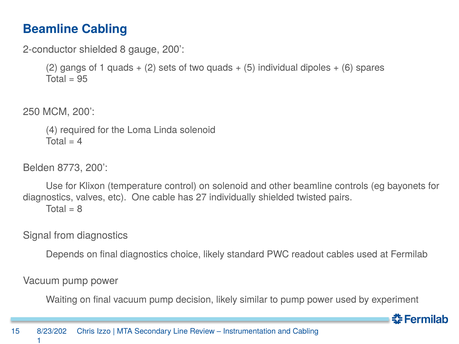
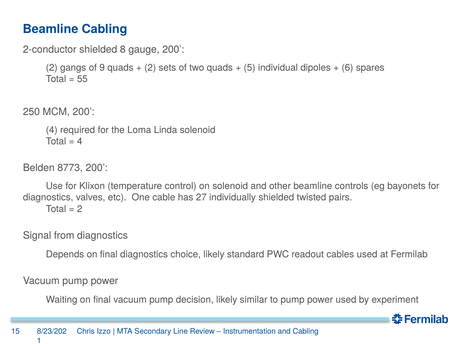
of 1: 1 -> 9 (102, 68)
95: 95 -> 55 (82, 79)
8: 8 -> 2 (80, 209)
